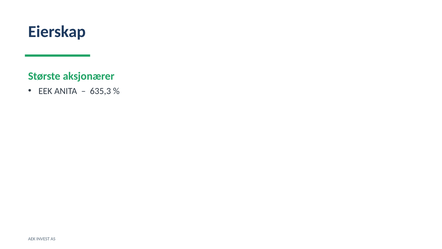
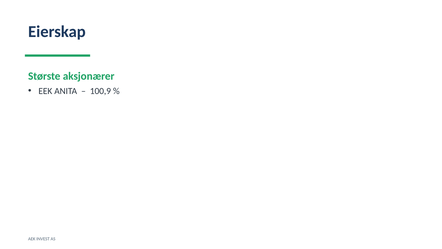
635,3: 635,3 -> 100,9 (100, 91)
